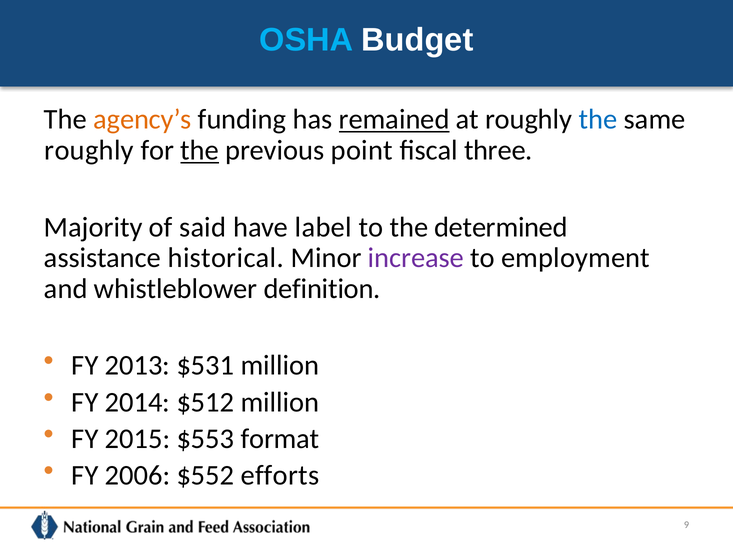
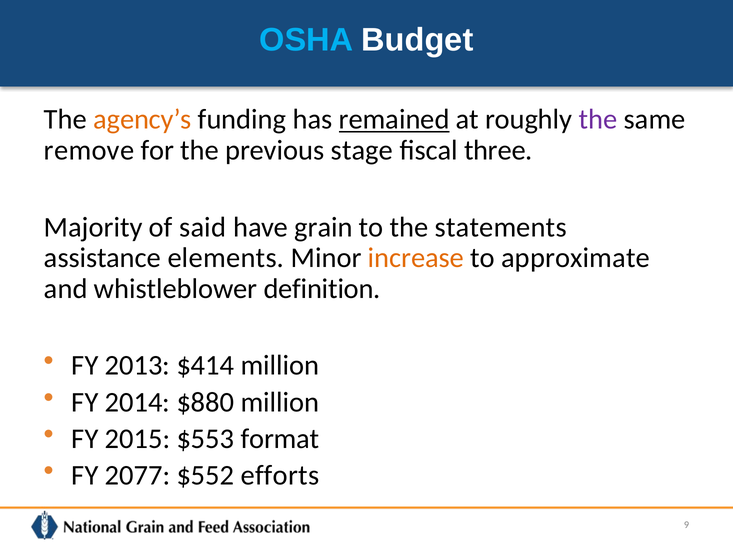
the colour: blue -> purple (598, 120)
roughly: roughly -> remove (89, 150)
the underline: present -> none (200, 150)
point: point -> stage (362, 150)
label: label -> grain (323, 227)
determined: determined -> statements (501, 227)
historical: historical -> elements (226, 258)
increase colour: purple -> orange (416, 258)
employment: employment -> approximate (576, 258)
$531: $531 -> $414 (205, 365)
$512: $512 -> $880 (205, 402)
2006: 2006 -> 2077 (137, 475)
